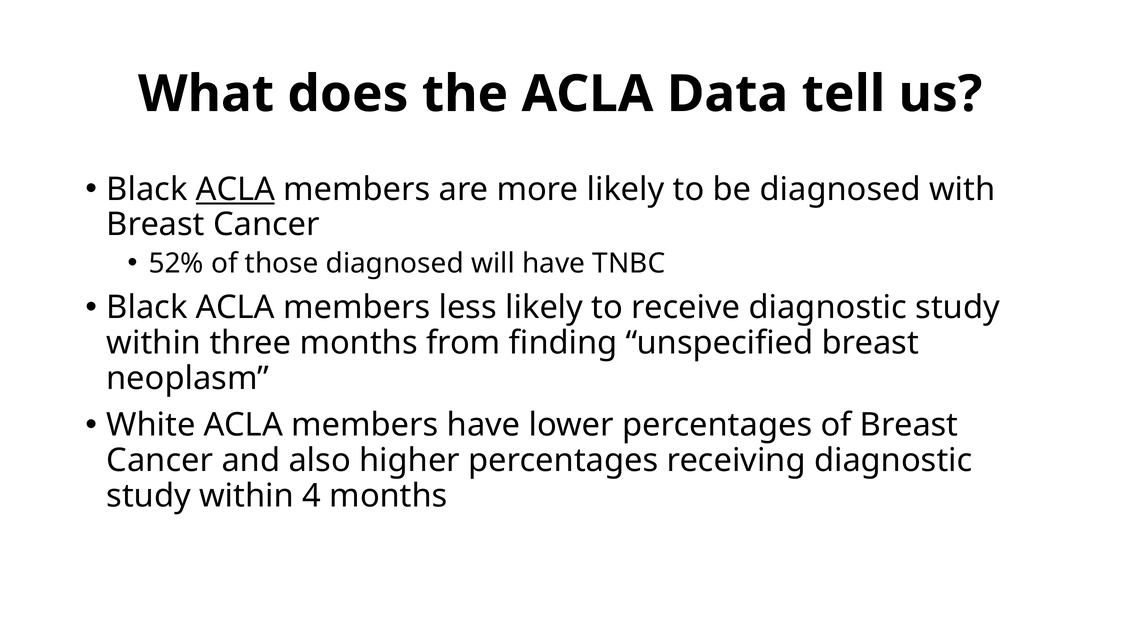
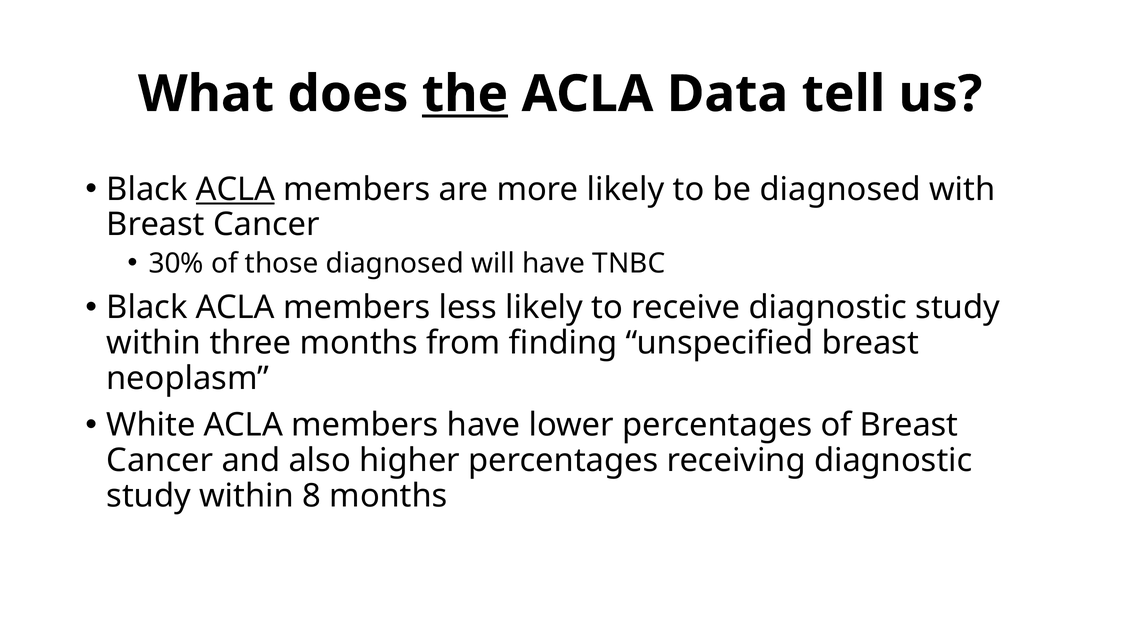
the underline: none -> present (465, 94)
52%: 52% -> 30% (176, 263)
4: 4 -> 8 (312, 496)
